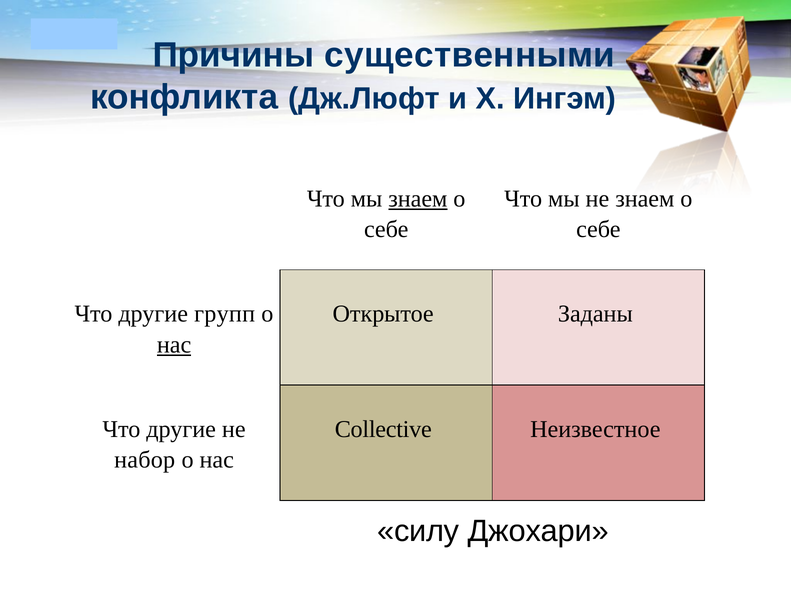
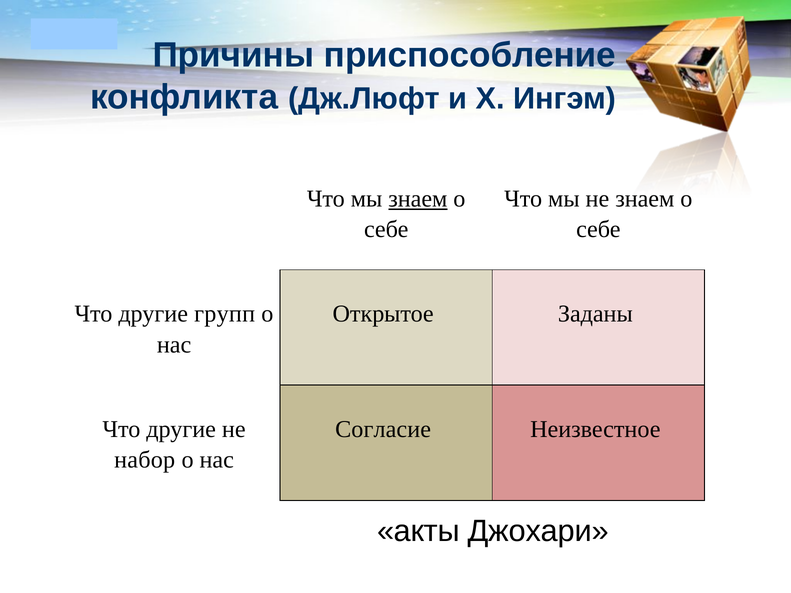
существенными: существенными -> приспособление (470, 55)
нас underline: present -> none (174, 345)
Collective: Collective -> Согласие (383, 429)
силу: силу -> акты (418, 531)
